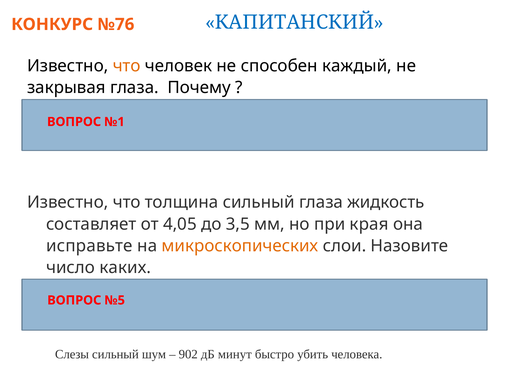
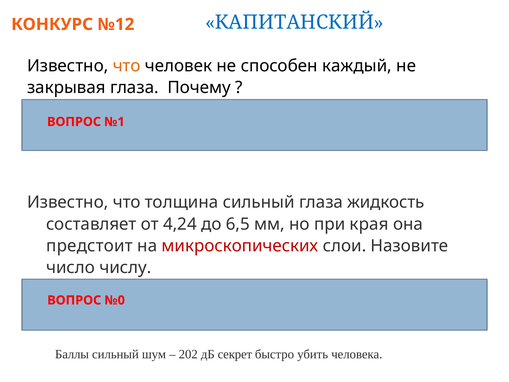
№76: №76 -> №12 (116, 24)
4,05: 4,05 -> 4,24 (180, 224)
3,5: 3,5 -> 6,5 (238, 224)
исправьте: исправьте -> предстоит (89, 246)
микроскопических colour: orange -> red (240, 246)
каких: каких -> числу (125, 267)
№5: №5 -> №0 (115, 300)
Слезы: Слезы -> Баллы (72, 354)
902: 902 -> 202 (188, 354)
минут: минут -> секрет (235, 354)
